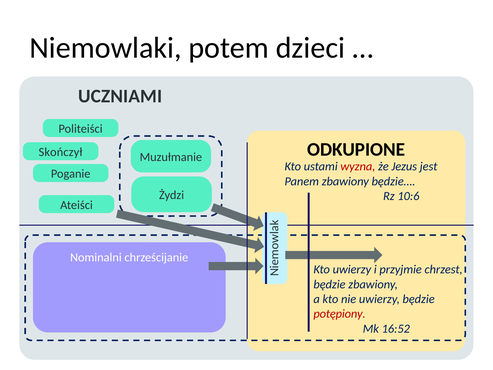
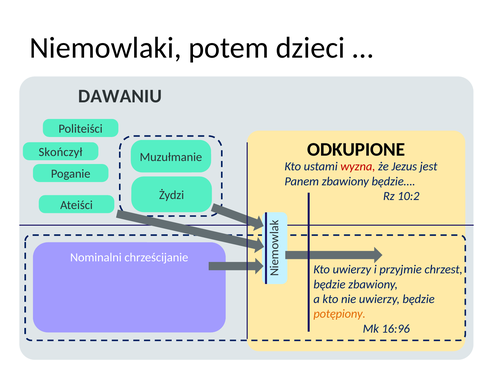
UCZNIAMI: UCZNIAMI -> DAWANIU (120, 96)
10:6: 10:6 -> 10:2 (408, 196)
potępiony colour: red -> orange (340, 314)
16:52: 16:52 -> 16:96 (396, 328)
